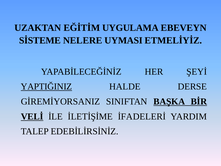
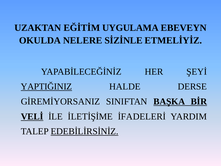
SİSTEME: SİSTEME -> OKULDA (40, 40)
UYMASI: UYMASI -> SİZİNLE (124, 40)
EDEBİLİRSİNİZ underline: none -> present (85, 131)
